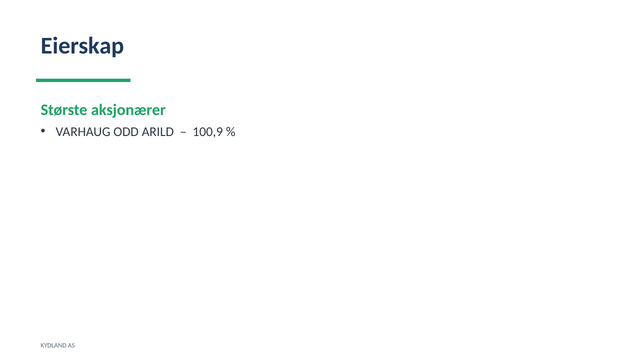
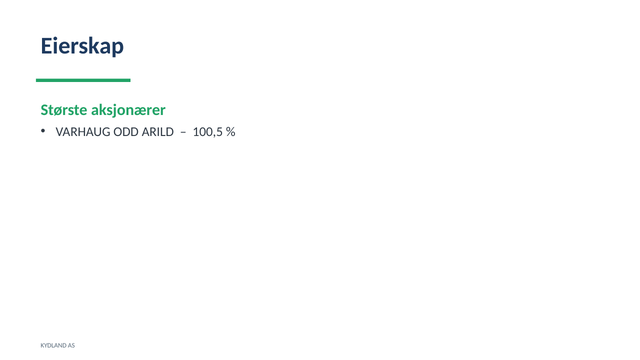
100,9: 100,9 -> 100,5 (208, 132)
